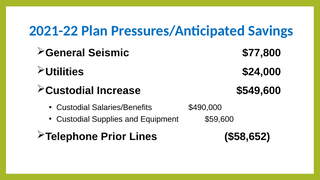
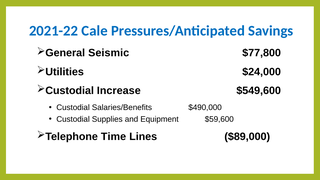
Plan: Plan -> Cale (95, 31)
Prior: Prior -> Time (114, 137)
$58,652: $58,652 -> $89,000 (247, 137)
